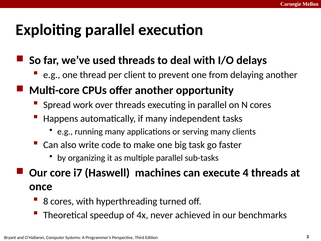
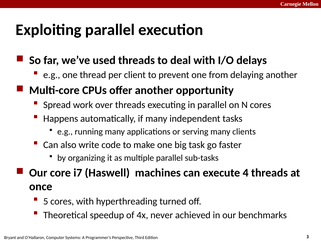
8: 8 -> 5 (46, 201)
